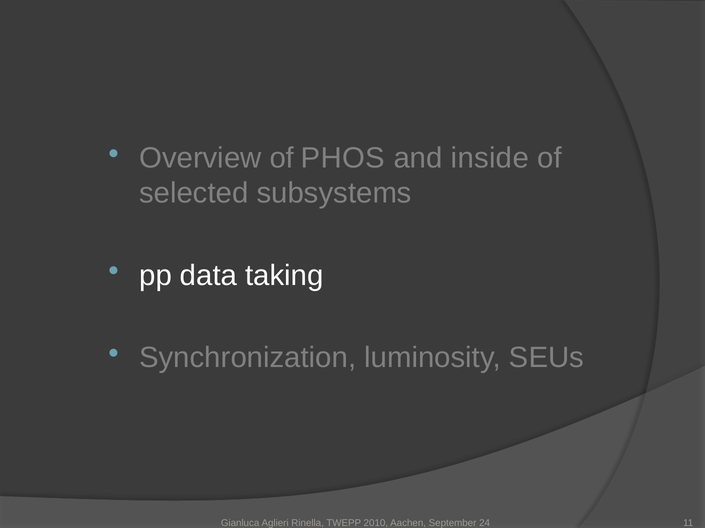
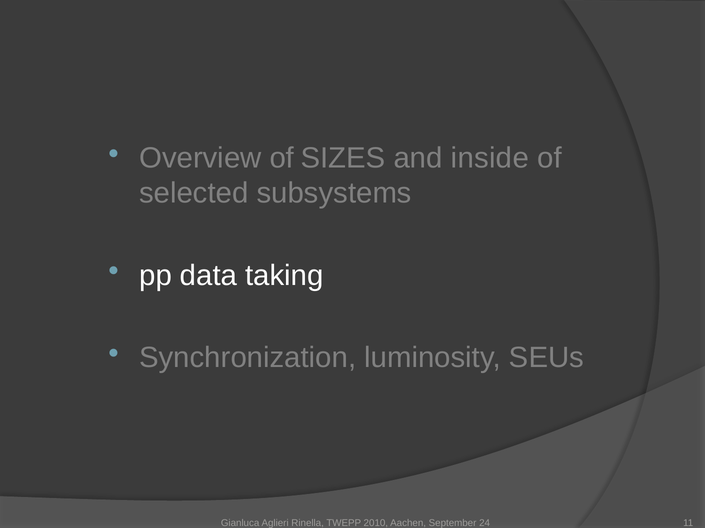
PHOS: PHOS -> SIZES (343, 158)
